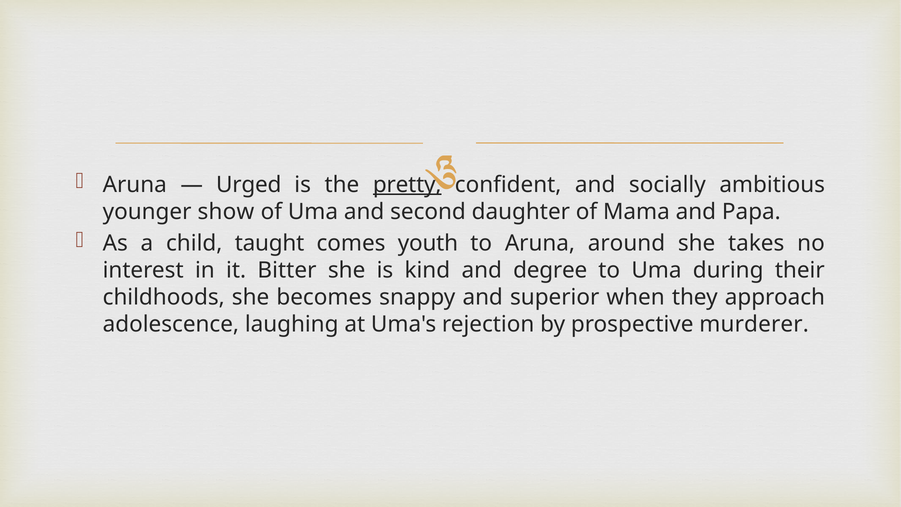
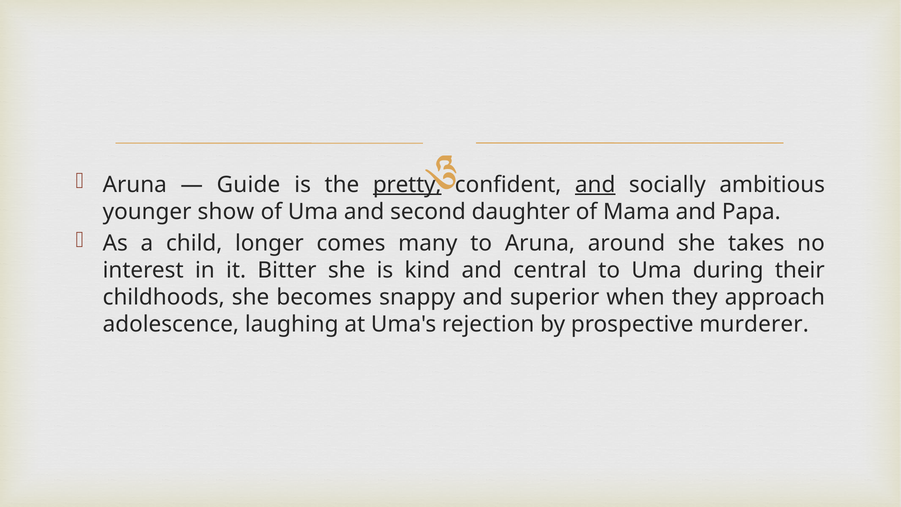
Urged: Urged -> Guide (249, 185)
and underline: none -> present (595, 185)
taught: taught -> longer (269, 243)
youth: youth -> many (428, 243)
degree: degree -> central (550, 270)
